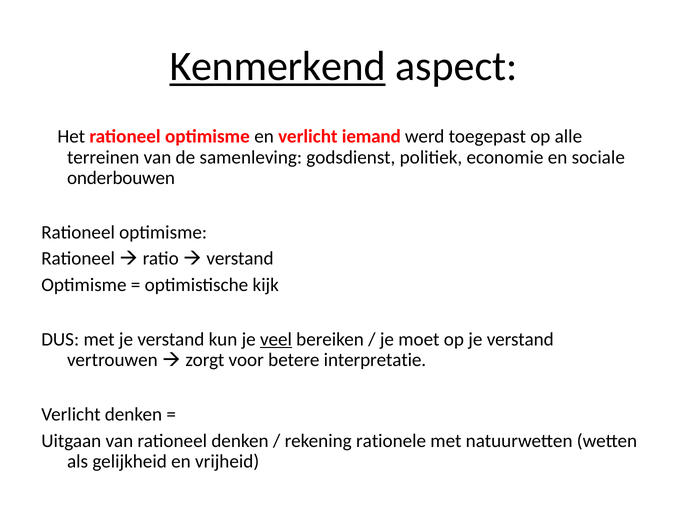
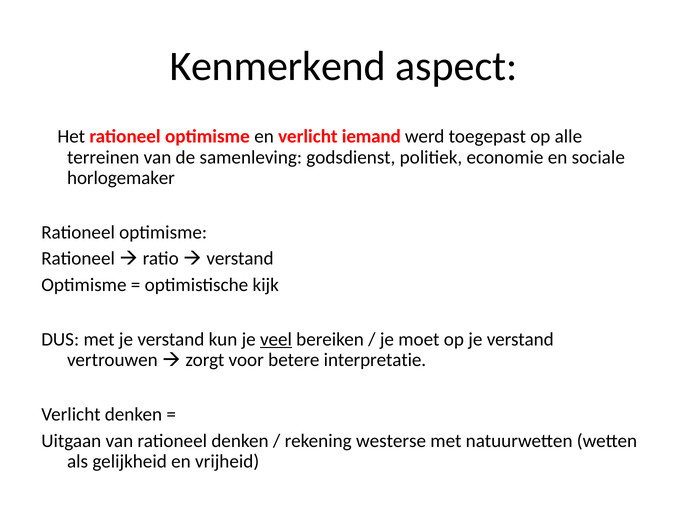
Kenmerkend underline: present -> none (278, 67)
onderbouwen: onderbouwen -> horlogemaker (121, 178)
rationele: rationele -> westerse (391, 441)
